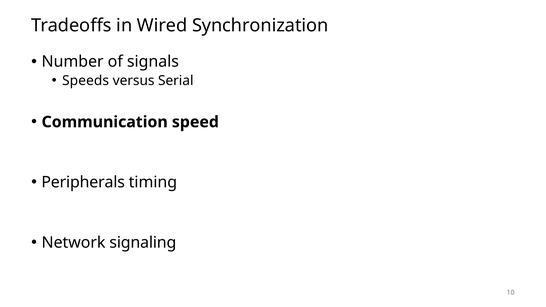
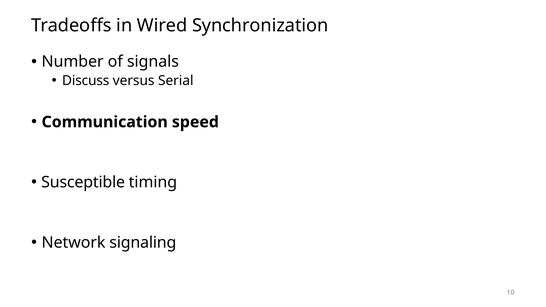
Speeds: Speeds -> Discuss (86, 81)
Peripherals: Peripherals -> Susceptible (83, 182)
